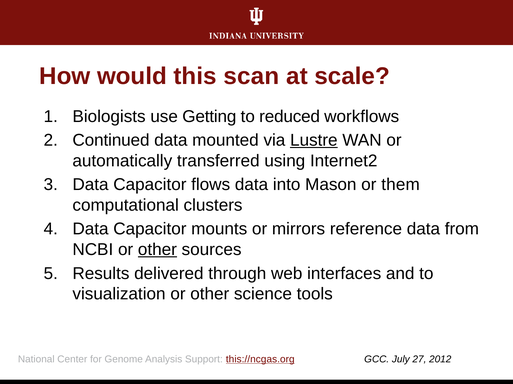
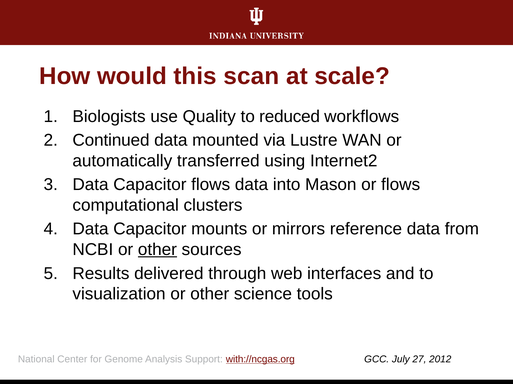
Getting: Getting -> Quality (209, 117)
Lustre underline: present -> none (314, 141)
or them: them -> flows (401, 185)
this://ncgas.org: this://ncgas.org -> with://ncgas.org (260, 360)
